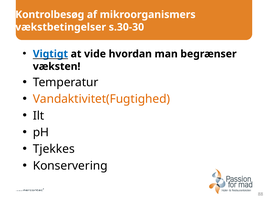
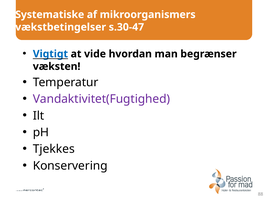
Kontrolbesøg: Kontrolbesøg -> Systematiske (50, 15)
s.30-30: s.30-30 -> s.30-47 (126, 27)
Vandaktivitet(Fugtighed colour: orange -> purple (101, 99)
